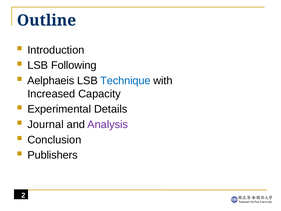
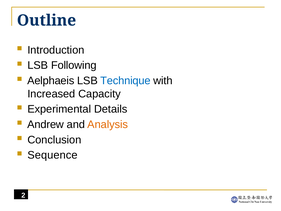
Journal: Journal -> Andrew (46, 124)
Analysis colour: purple -> orange (108, 124)
Publishers: Publishers -> Sequence (53, 155)
